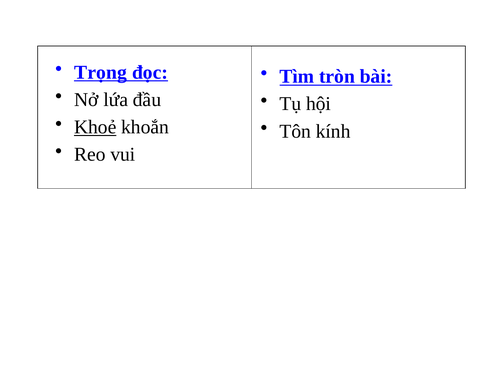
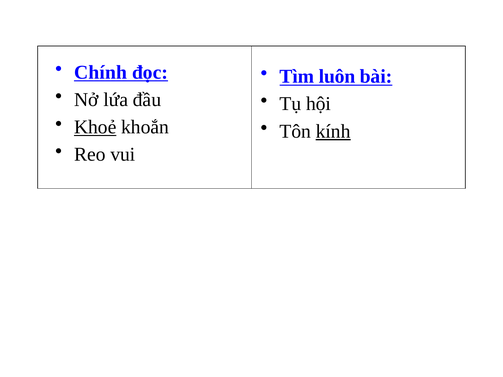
Trọng: Trọng -> Chính (101, 72)
tròn: tròn -> luôn (337, 77)
kính underline: none -> present (333, 131)
